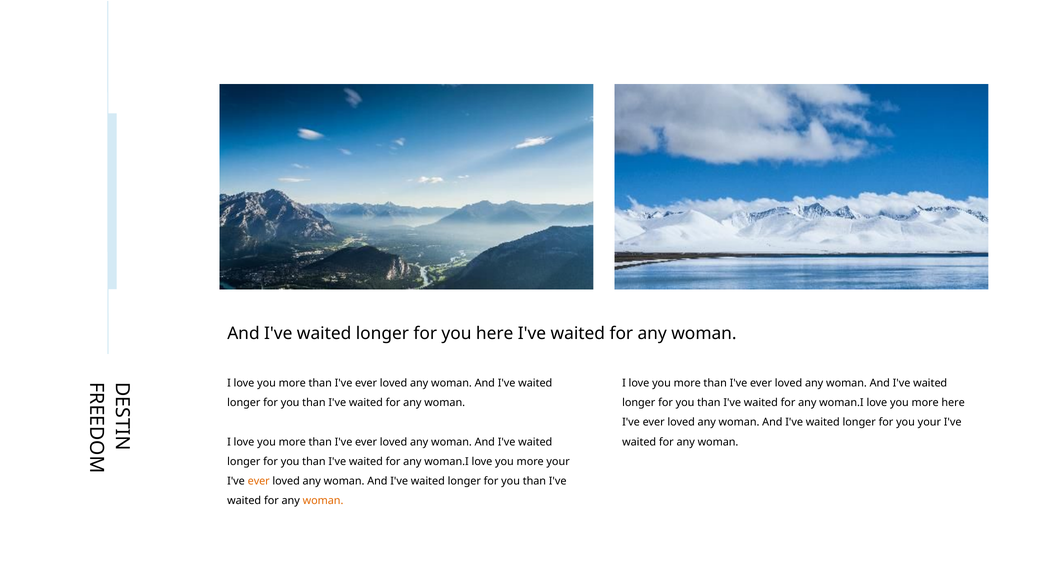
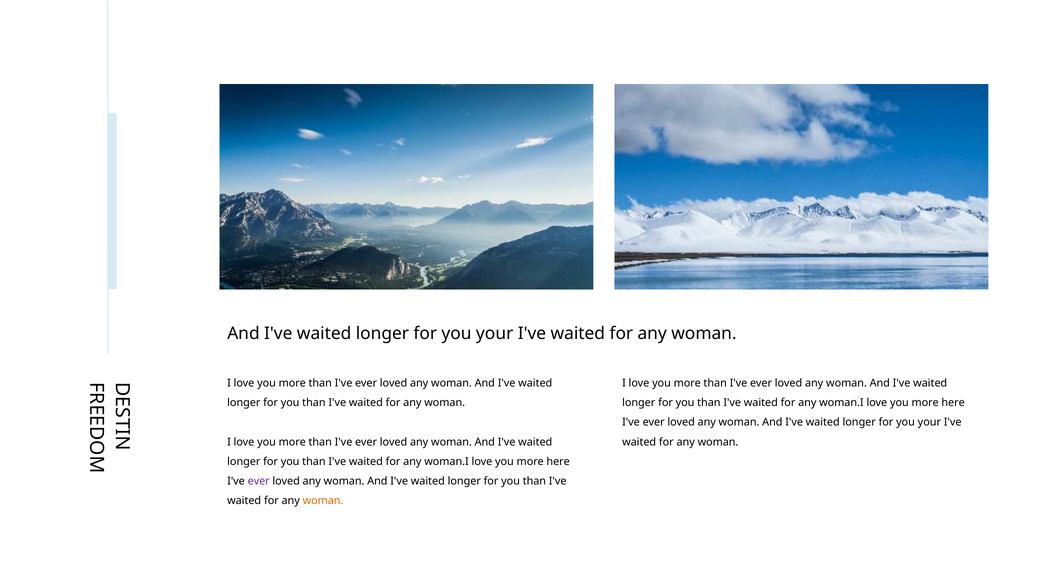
here: here -> your (495, 334)
your: your -> here (558, 462)
ever colour: orange -> purple (259, 481)
